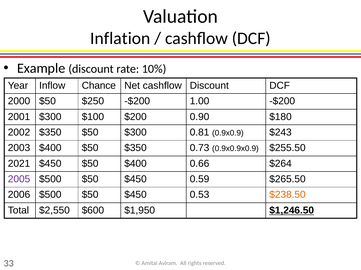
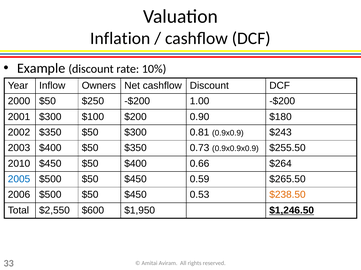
Chance: Chance -> Owners (99, 86)
2021: 2021 -> 2010 (19, 164)
2005 colour: purple -> blue (19, 180)
